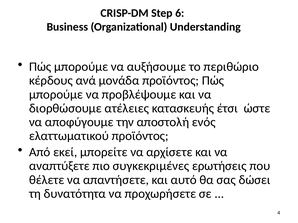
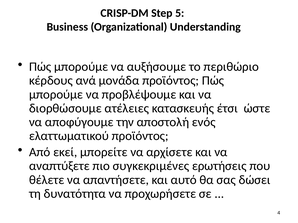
6: 6 -> 5 (180, 13)
